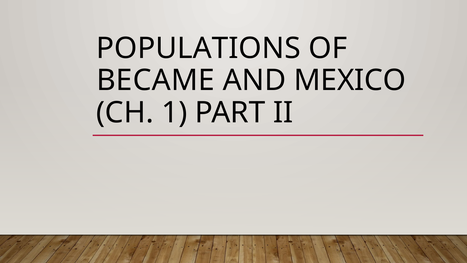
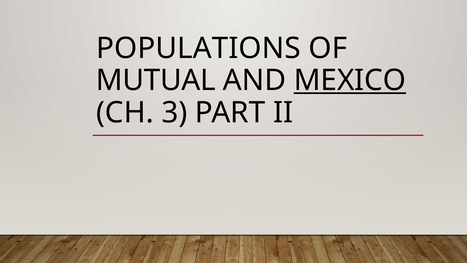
BECAME: BECAME -> MUTUAL (156, 80)
MEXICO underline: none -> present (350, 80)
1: 1 -> 3 (174, 112)
